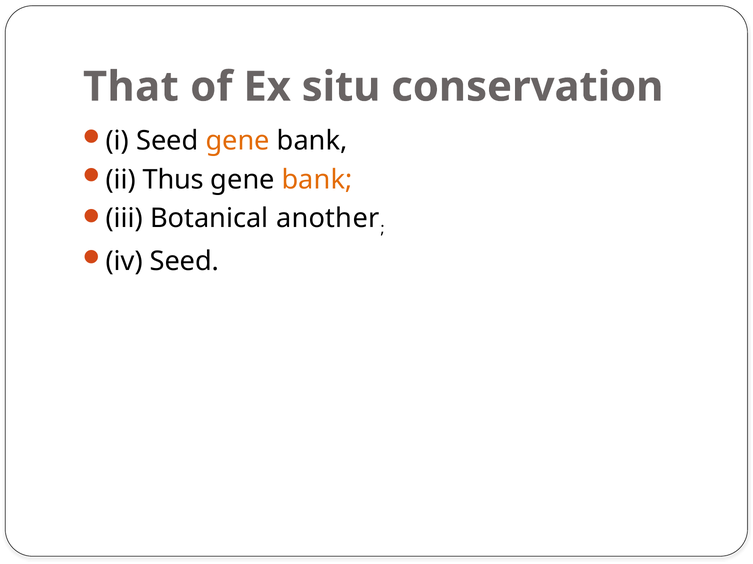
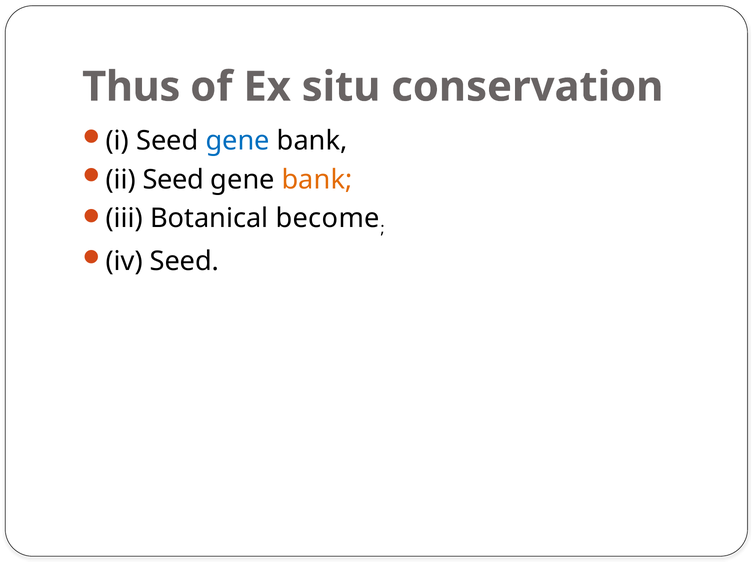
That: That -> Thus (131, 87)
gene colour: orange -> blue (238, 141)
ii Thus: Thus -> Seed (173, 180)
another: another -> become (328, 219)
